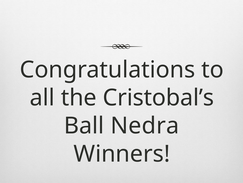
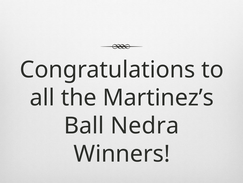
Cristobal’s: Cristobal’s -> Martinez’s (158, 97)
